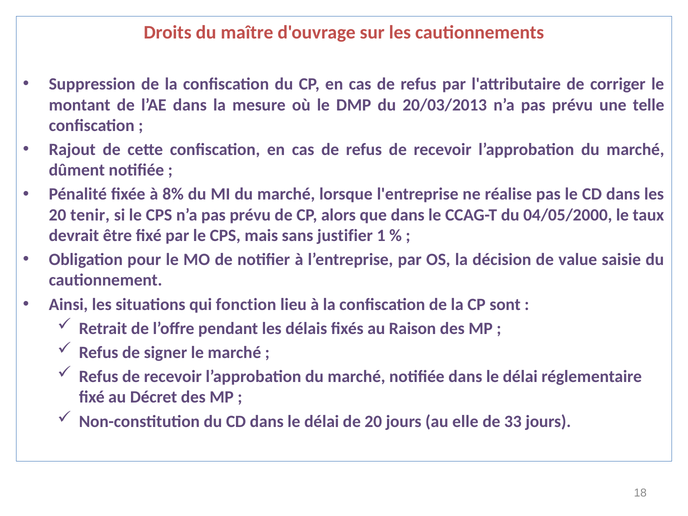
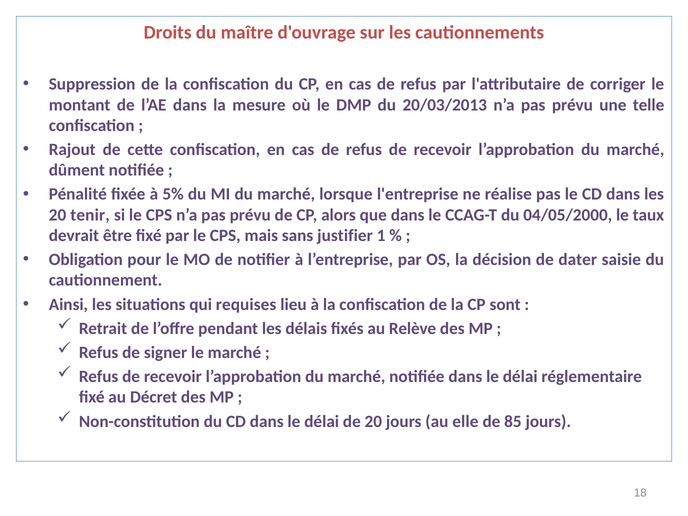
8%: 8% -> 5% (173, 194)
value: value -> dater (578, 260)
fonction: fonction -> requises (246, 304)
Raison: Raison -> Relève (413, 328)
33: 33 -> 85 (513, 421)
